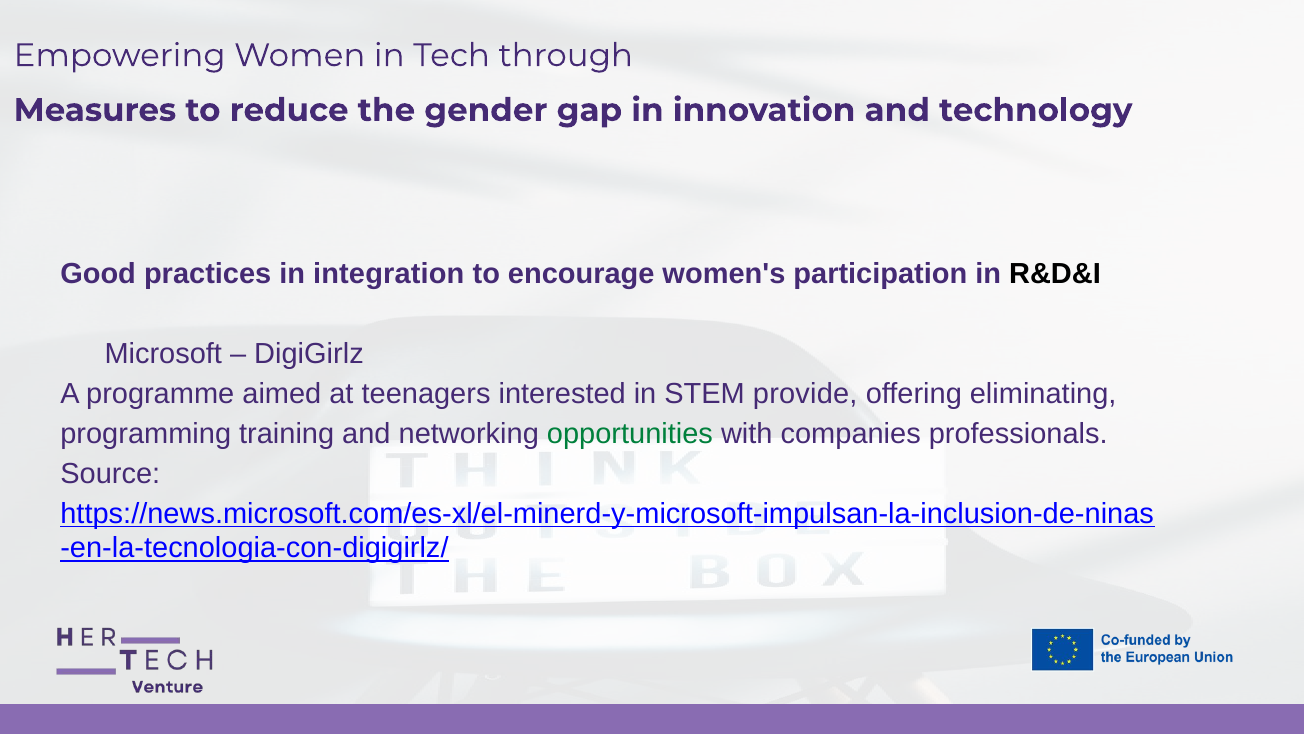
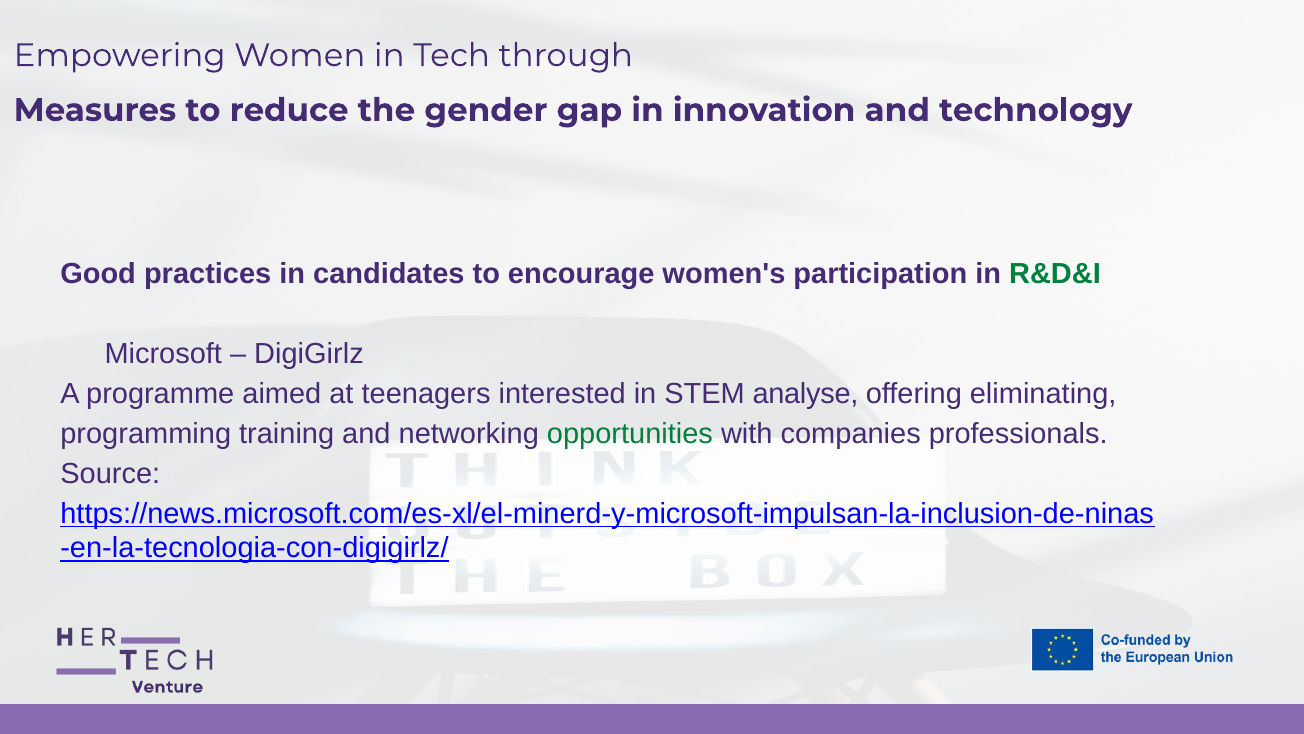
integration: integration -> candidates (389, 274)
R&D&I colour: black -> green (1055, 274)
provide: provide -> analyse (805, 394)
